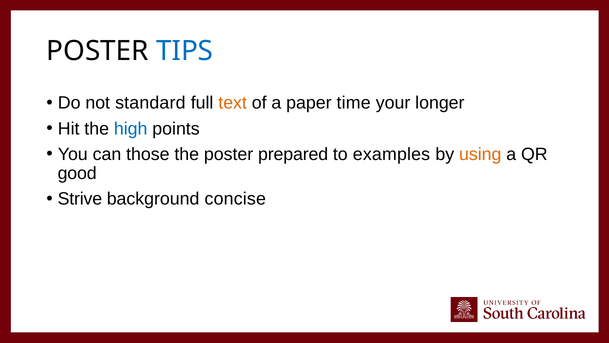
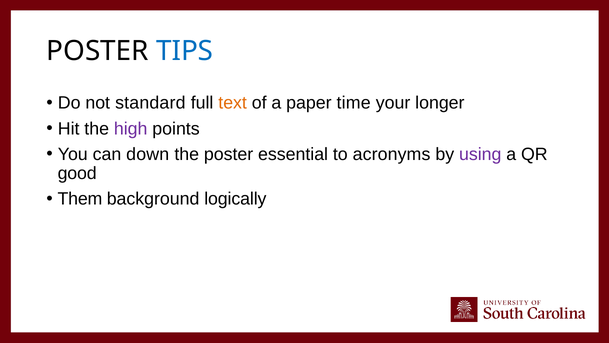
high colour: blue -> purple (131, 128)
those: those -> down (148, 154)
prepared: prepared -> essential (293, 154)
examples: examples -> acronyms (392, 154)
using colour: orange -> purple (480, 154)
Strive: Strive -> Them (80, 199)
concise: concise -> logically (235, 199)
